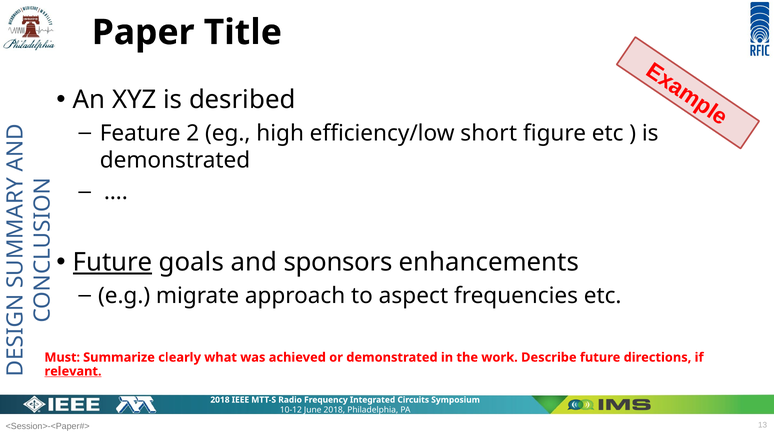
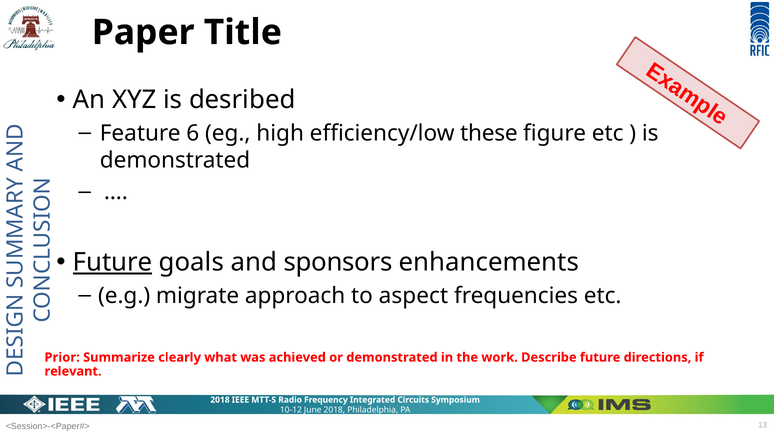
2: 2 -> 6 (193, 133)
short: short -> these (489, 133)
Must: Must -> Prior (62, 358)
relevant underline: present -> none (73, 372)
